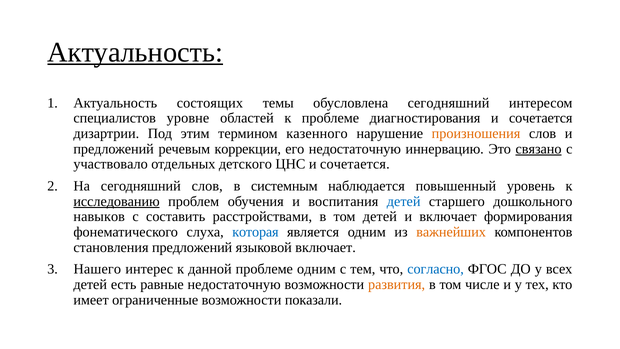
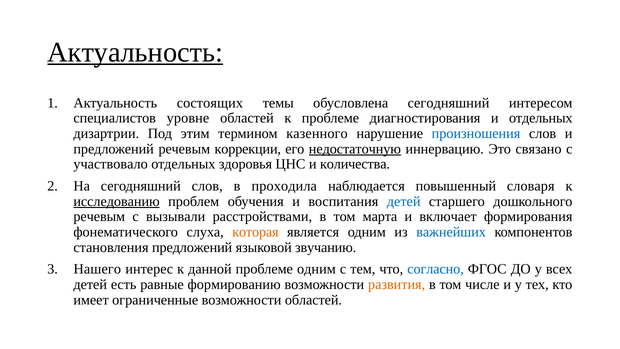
диагностирования и сочетается: сочетается -> отдельных (541, 118)
произношения colour: orange -> blue (476, 133)
недостаточную underline: none -> present (355, 149)
связано underline: present -> none (539, 149)
детского: детского -> здоровья (246, 164)
ЦНС и сочетается: сочетается -> количества (355, 164)
системным: системным -> проходила (284, 186)
уровень: уровень -> словаря (531, 186)
навыков: навыков -> речевым (99, 217)
составить: составить -> вызывали (176, 217)
том детей: детей -> марта (380, 217)
которая colour: blue -> orange (255, 232)
важнейших colour: orange -> blue (451, 232)
языковой включает: включает -> звучанию (326, 247)
равные недостаточную: недостаточную -> формированию (234, 284)
возможности показали: показали -> областей (313, 300)
